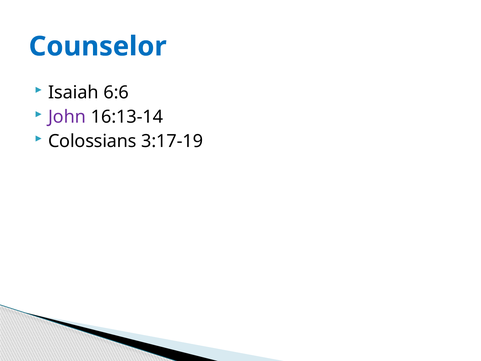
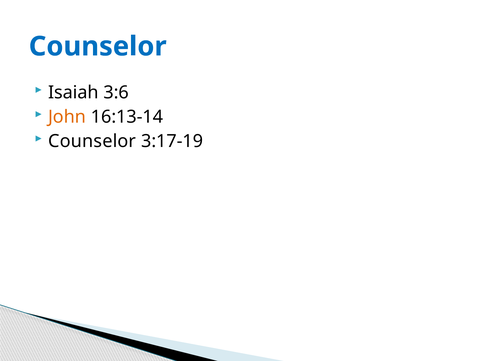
6:6: 6:6 -> 3:6 (116, 92)
John colour: purple -> orange (67, 117)
Colossians: Colossians -> Counselor (92, 141)
